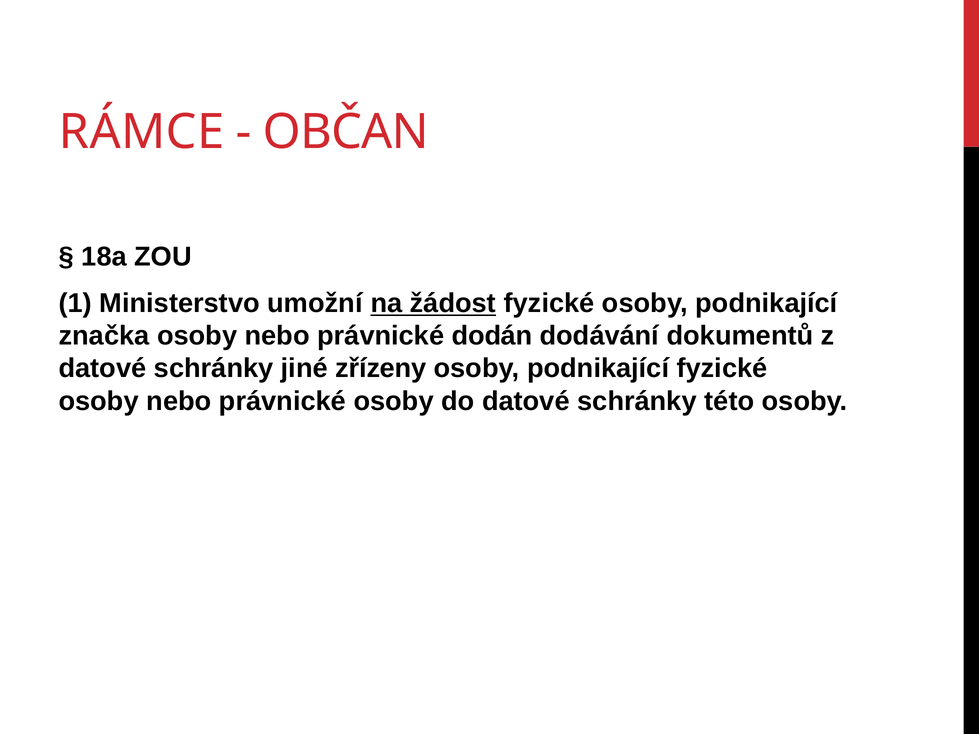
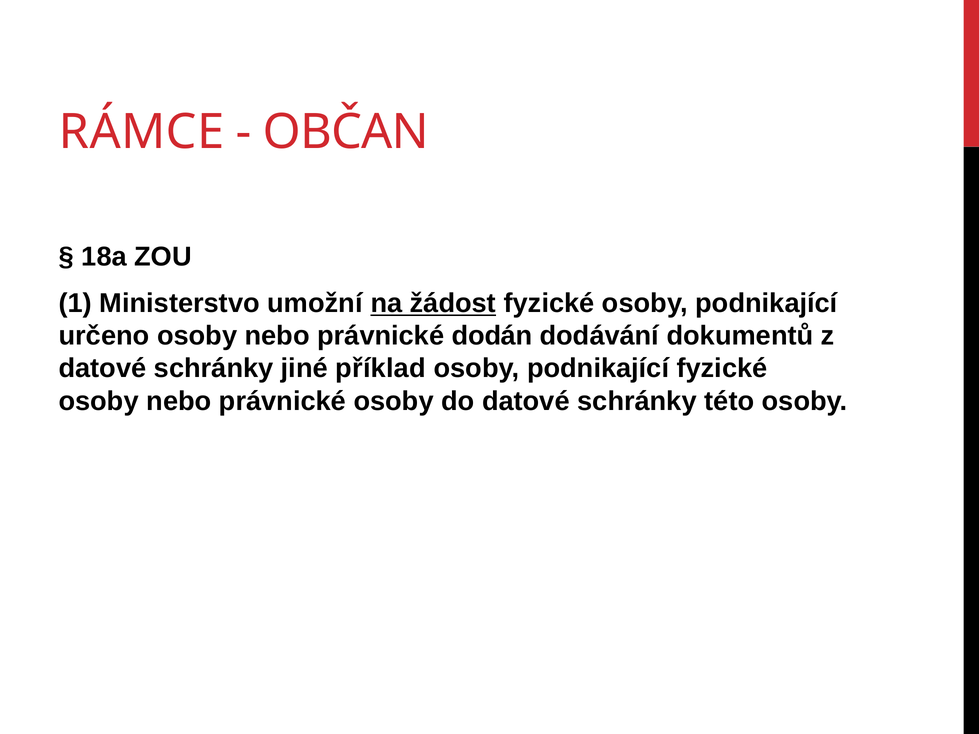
značka: značka -> určeno (104, 336)
zřízeny: zřízeny -> příklad (381, 369)
